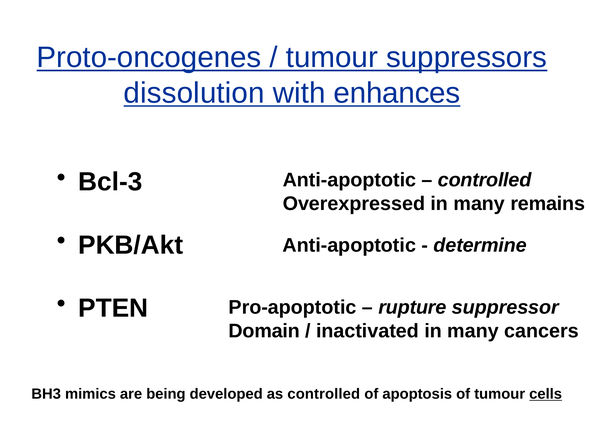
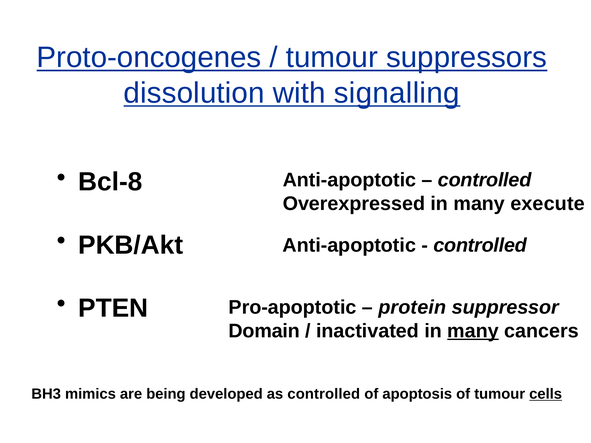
enhances: enhances -> signalling (397, 93)
Bcl-3: Bcl-3 -> Bcl-8 (110, 182)
remains: remains -> execute (548, 204)
determine: determine -> controlled (480, 245)
rupture: rupture -> protein (412, 307)
many underline: none -> present (473, 331)
